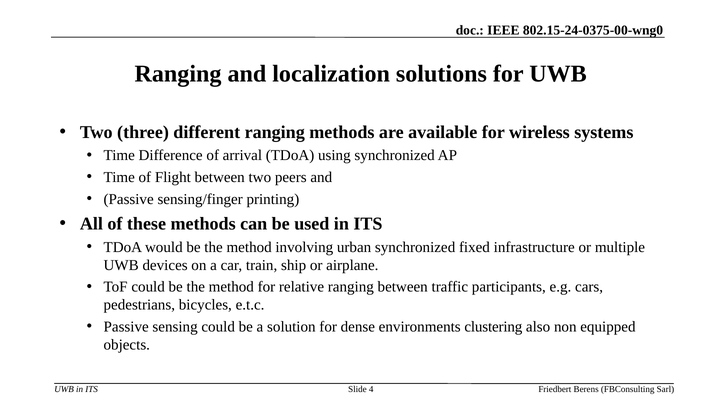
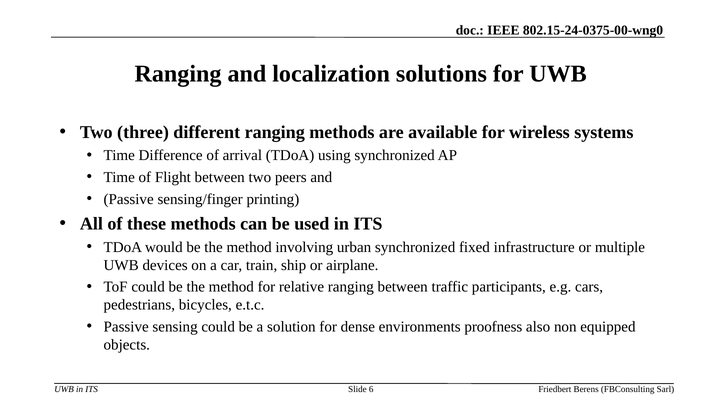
clustering: clustering -> proofness (493, 327)
4: 4 -> 6 (371, 390)
